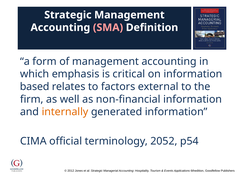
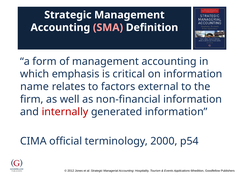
based: based -> name (35, 87)
internally colour: orange -> red (65, 112)
2052: 2052 -> 2000 (164, 142)
